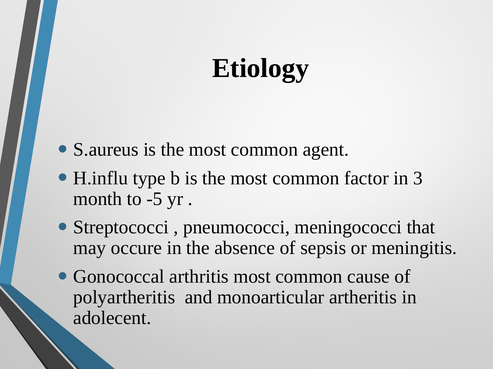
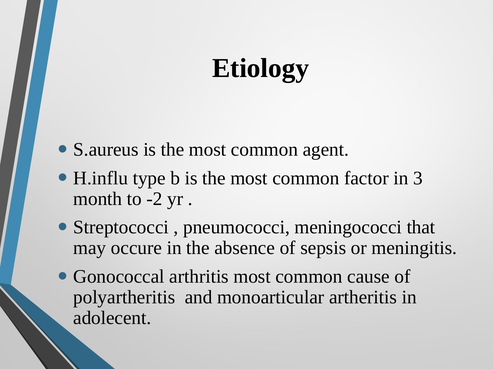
-5: -5 -> -2 (155, 199)
